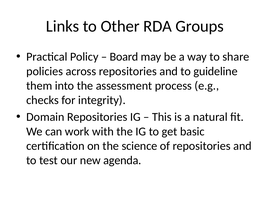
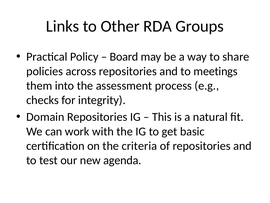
guideline: guideline -> meetings (216, 71)
science: science -> criteria (139, 146)
